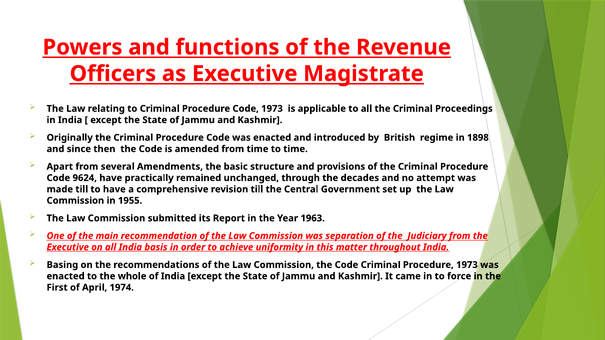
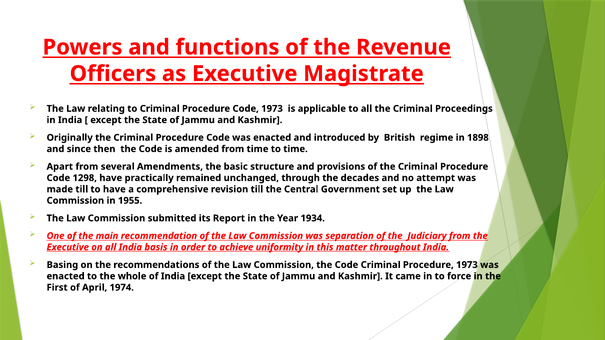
9624: 9624 -> 1298 (85, 178)
1963: 1963 -> 1934 (313, 218)
